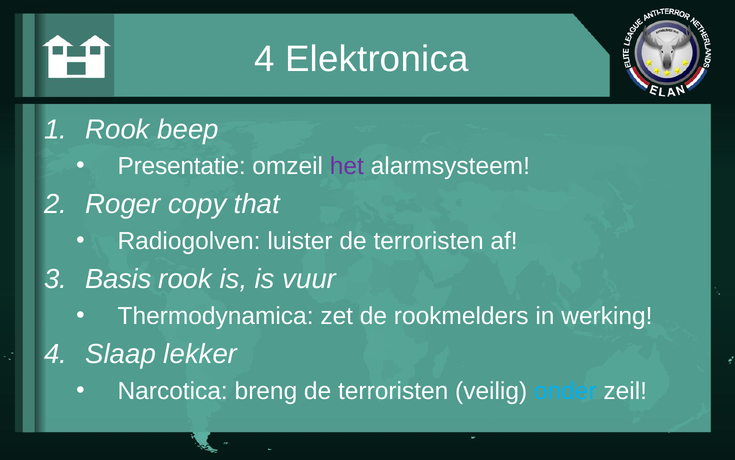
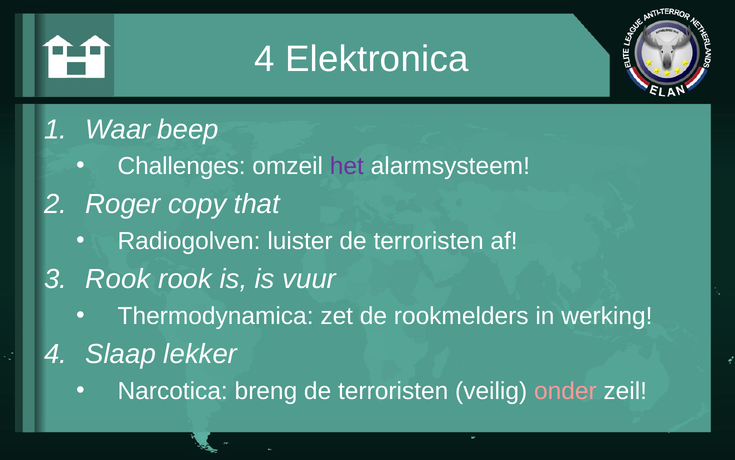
Rook: Rook -> Waar (118, 129)
Presentatie: Presentatie -> Challenges (182, 166)
Basis: Basis -> Rook (118, 279)
onder colour: light blue -> pink (565, 390)
